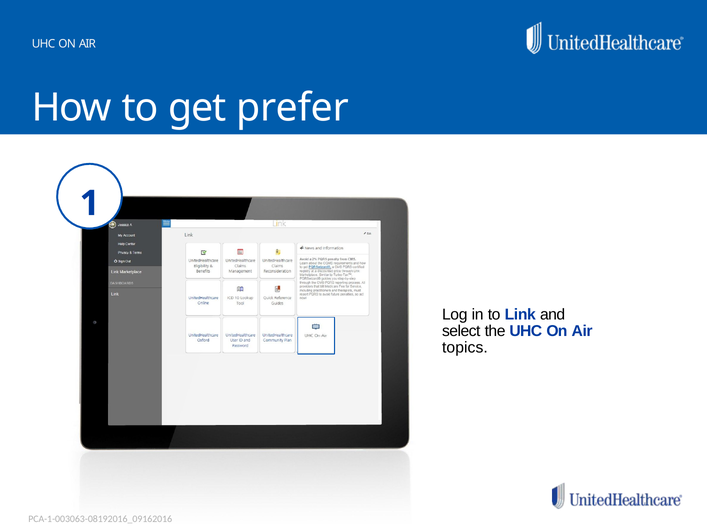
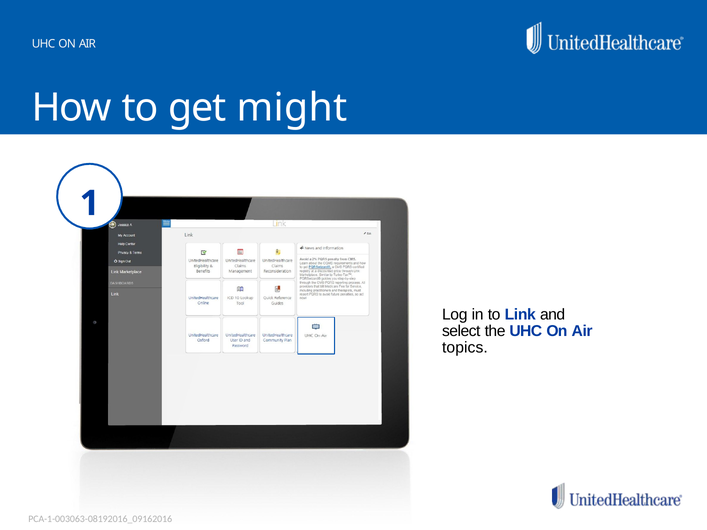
prefer: prefer -> might (292, 108)
